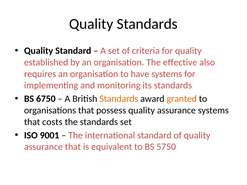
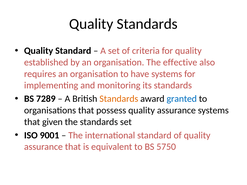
6750: 6750 -> 7289 (46, 99)
granted colour: orange -> blue (182, 99)
costs: costs -> given (52, 122)
